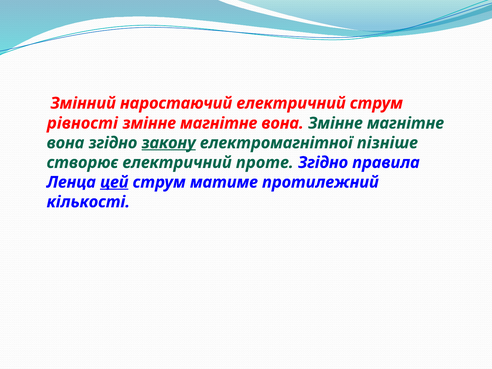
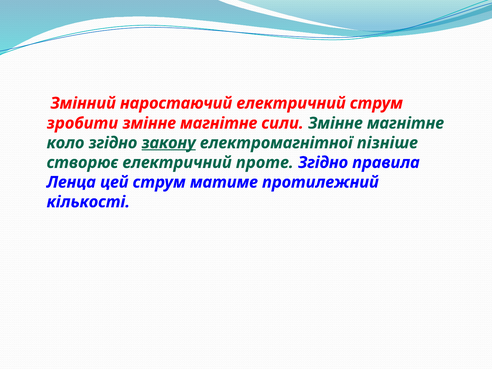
рівності: рівності -> зробити (82, 123)
вона: вона -> сили (283, 123)
вона: вона -> коло (65, 143)
цей underline: present -> none (114, 182)
